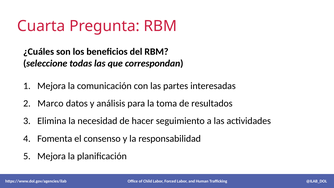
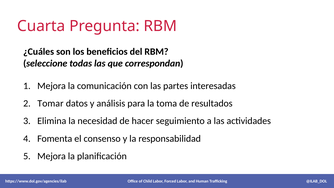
Marco: Marco -> Tomar (50, 103)
